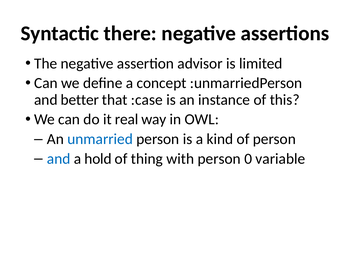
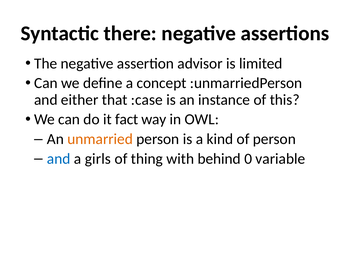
better: better -> either (80, 100)
real: real -> fact (127, 119)
unmarried colour: blue -> orange (100, 139)
hold: hold -> girls (98, 159)
with person: person -> behind (219, 159)
